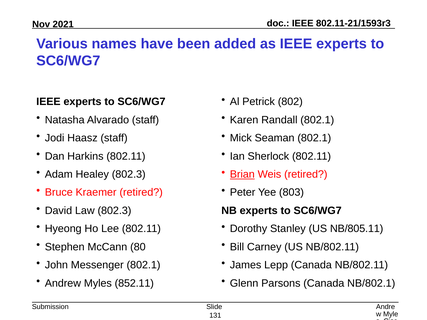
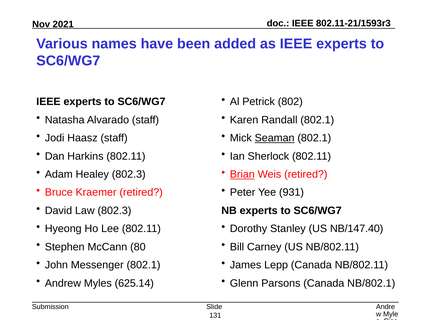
Seaman underline: none -> present (275, 138)
803: 803 -> 931 (292, 193)
NB/805.11: NB/805.11 -> NB/147.40 (357, 229)
852.11: 852.11 -> 625.14 (134, 283)
